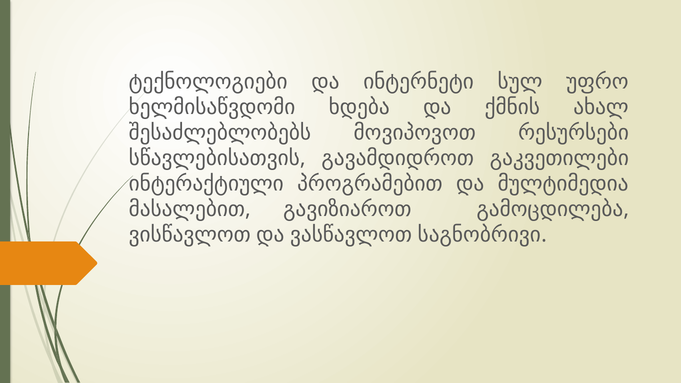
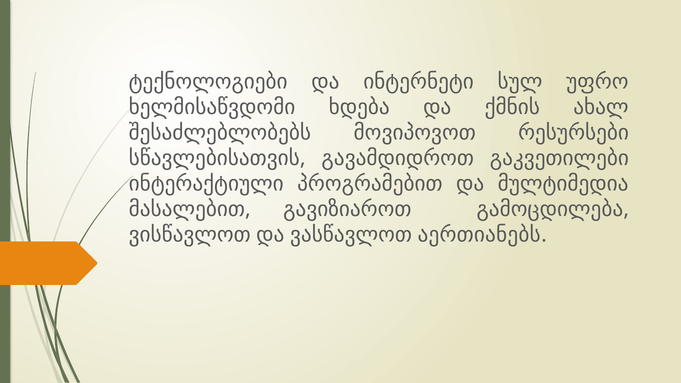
საგნობრივი: საგნობრივი -> აერთიანებს (479, 235)
